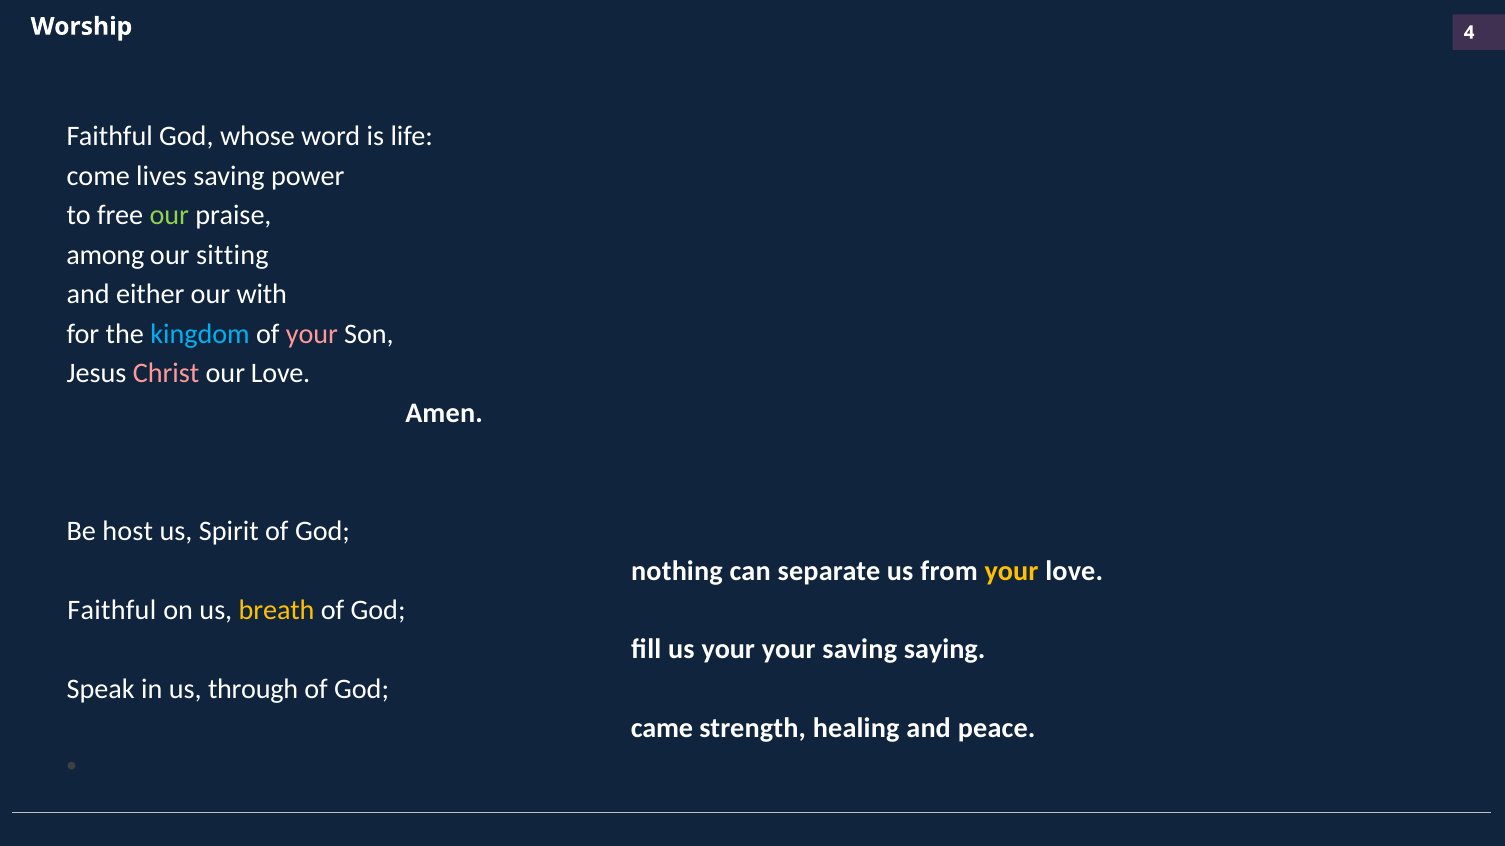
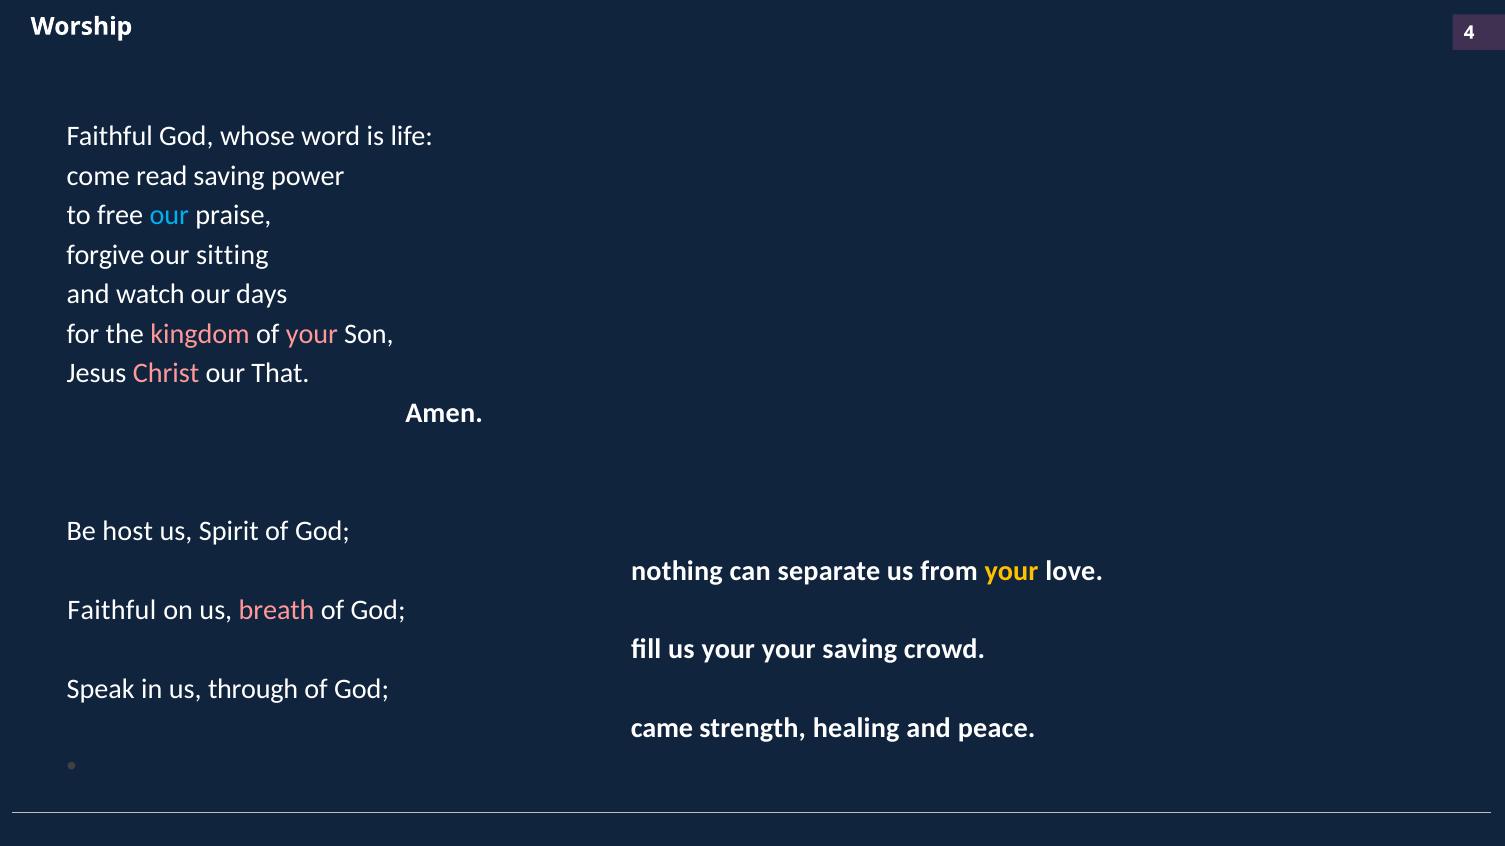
lives: lives -> read (162, 176)
our colour: light green -> light blue (169, 216)
among: among -> forgive (105, 255)
either: either -> watch (150, 295)
with: with -> days (262, 295)
kingdom colour: light blue -> pink (200, 334)
our Love: Love -> That (280, 374)
breath colour: yellow -> pink (277, 611)
saying: saying -> crowd (945, 650)
